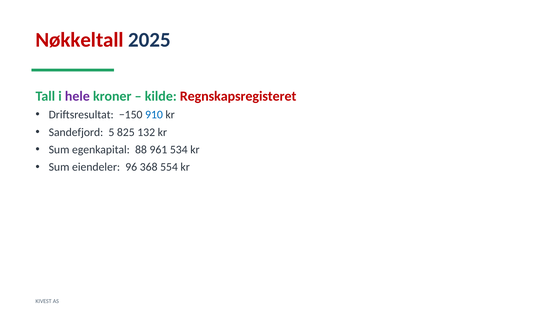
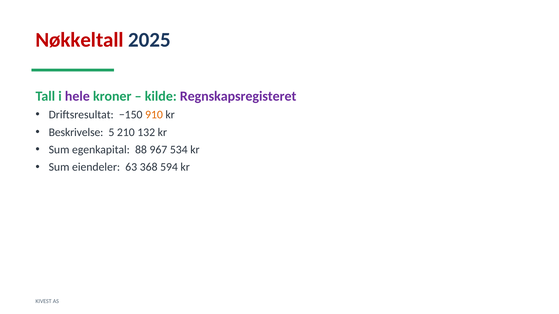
Regnskapsregisteret colour: red -> purple (238, 96)
910 colour: blue -> orange (154, 115)
Sandefjord: Sandefjord -> Beskrivelse (76, 132)
825: 825 -> 210 (126, 132)
961: 961 -> 967 (158, 150)
96: 96 -> 63 (131, 167)
554: 554 -> 594 (169, 167)
